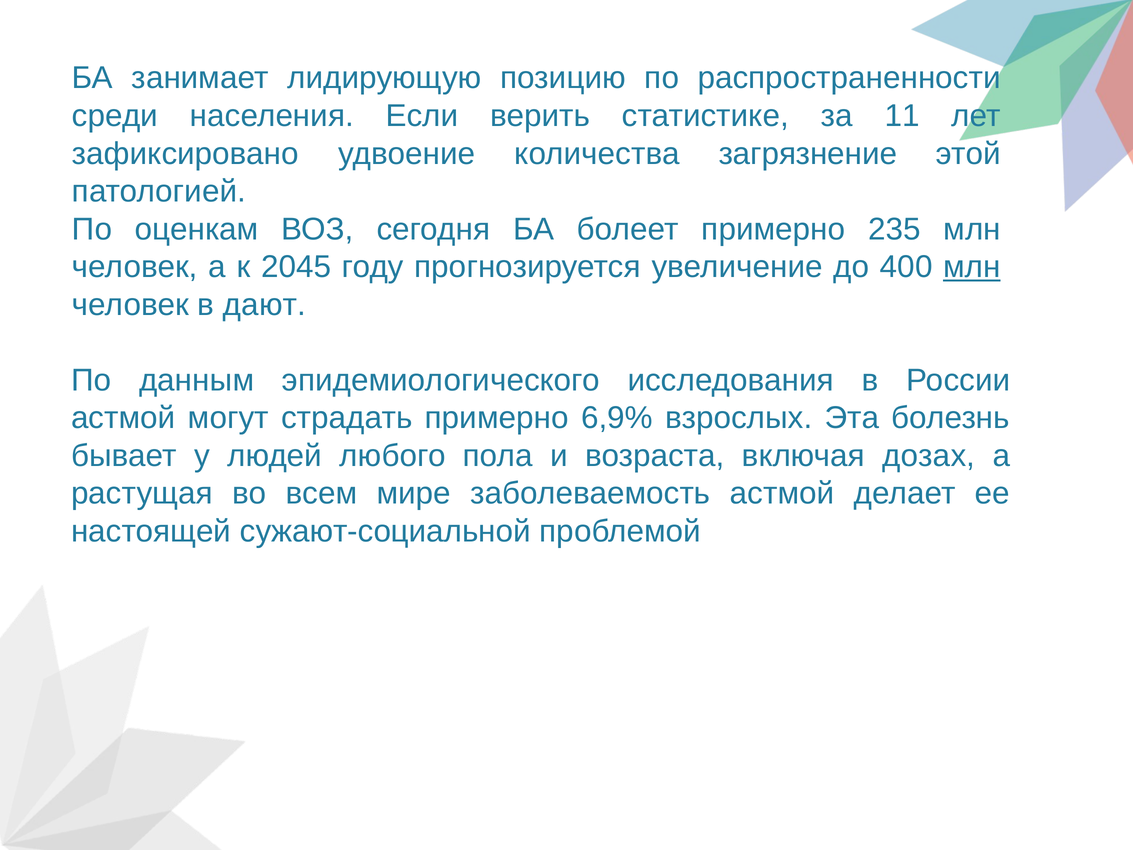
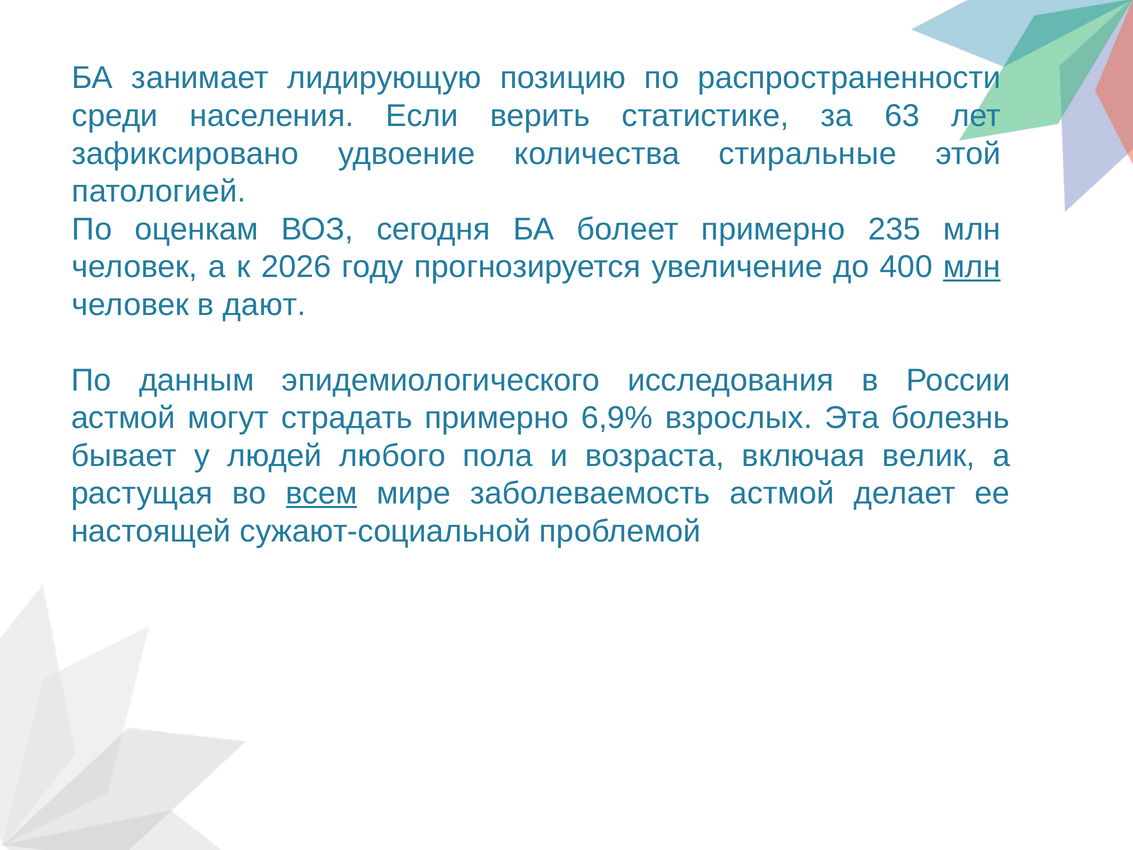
11: 11 -> 63 (902, 116)
загрязнение: загрязнение -> стиральные (808, 154)
2045: 2045 -> 2026 (296, 267)
дозах: дозах -> велик (929, 456)
всем underline: none -> present (321, 493)
